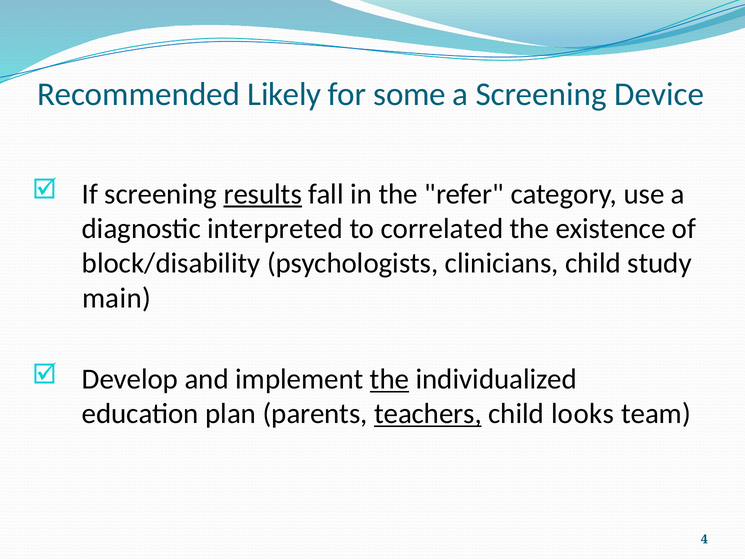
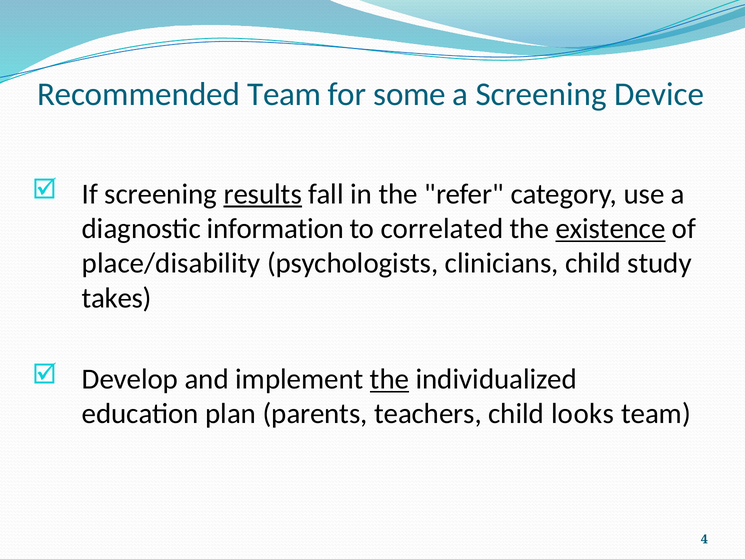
Recommended Likely: Likely -> Team (284, 94)
interpreted: interpreted -> information (275, 229)
existence underline: none -> present (610, 229)
block/disability: block/disability -> place/disability (171, 263)
main: main -> takes (117, 298)
teachers underline: present -> none (428, 414)
